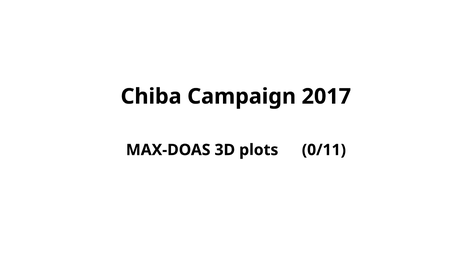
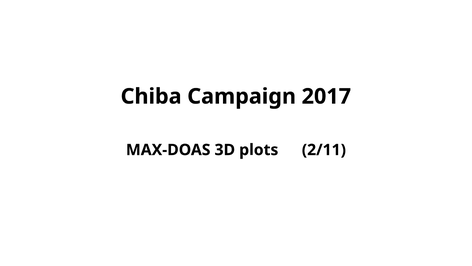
0/11: 0/11 -> 2/11 (324, 150)
